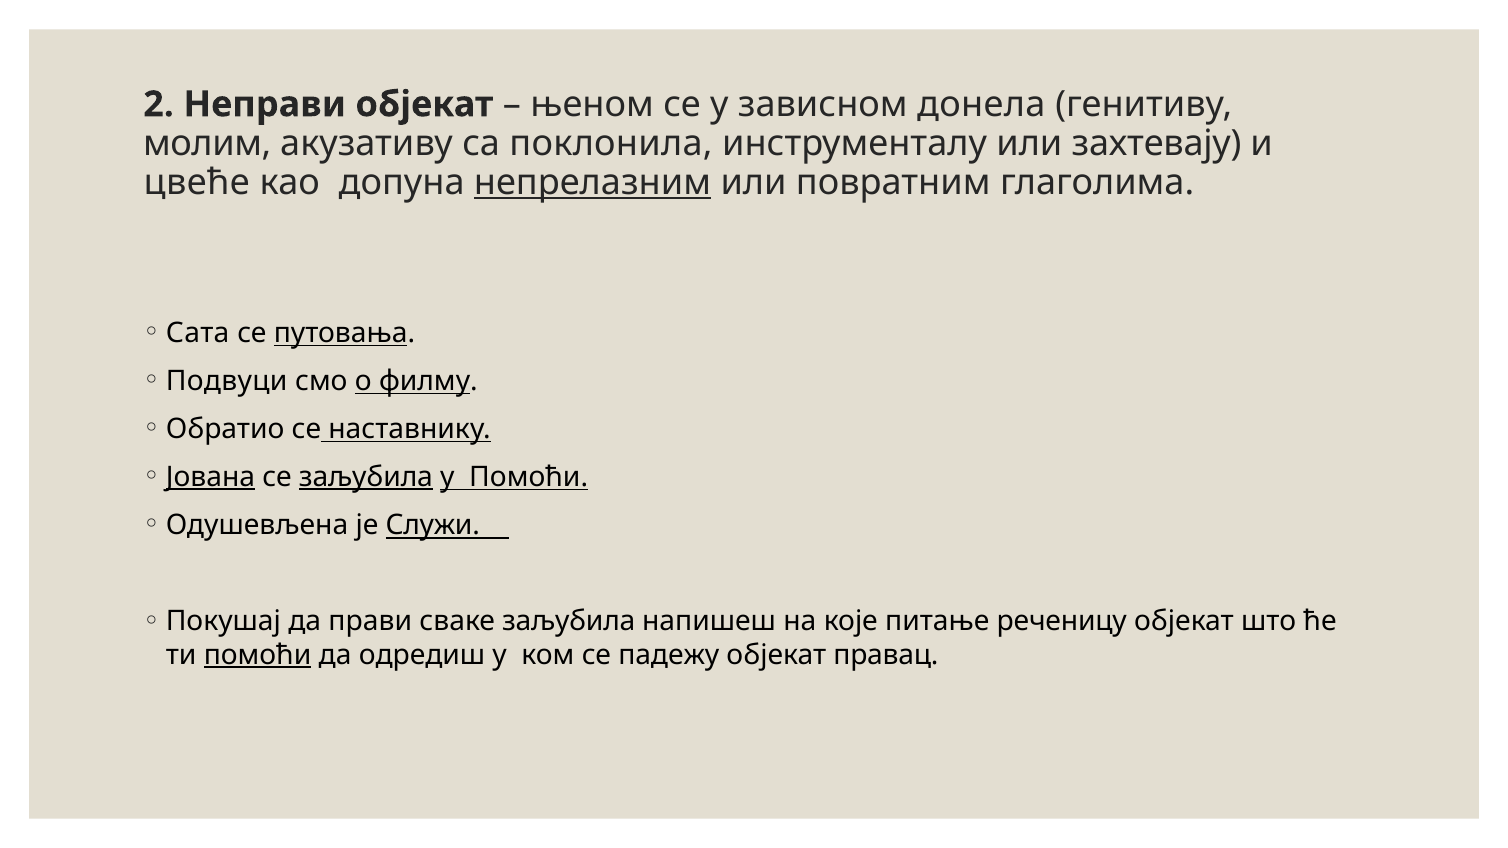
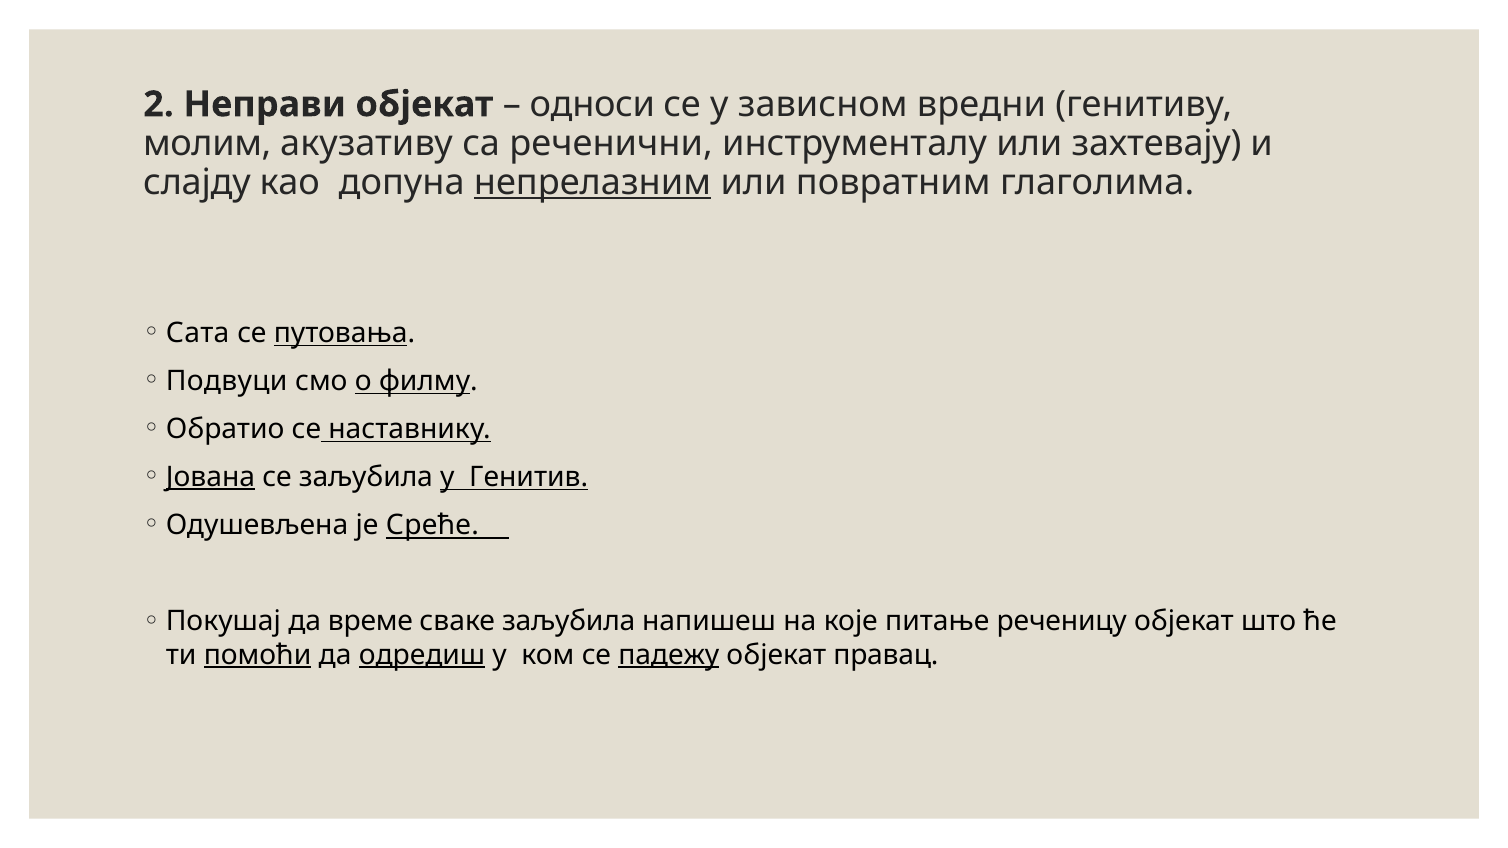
њеном: њеном -> односи (592, 104)
донела: донела -> вредни (981, 104)
поклонила: поклонила -> реченични (611, 143)
цвеће: цвеће -> слајду (197, 182)
заљубила underline: present -> none (366, 477)
у Помоћи: Помоћи -> Генитив (529, 477)
Служи: Служи -> Среће (432, 525)
прави: прави -> време (370, 621)
одредиш underline: none -> present (422, 655)
падежу underline: none -> present (669, 655)
